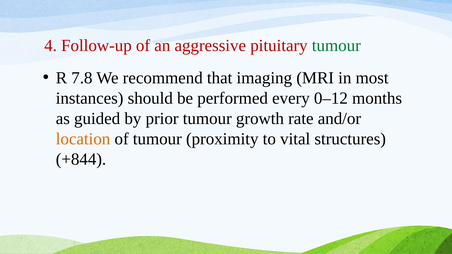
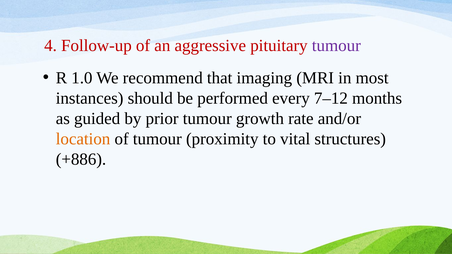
tumour colour: green -> purple (336, 46)
7.8: 7.8 -> 1.0 (82, 78)
0–12: 0–12 -> 7–12 (331, 98)
+844: +844 -> +886 (81, 159)
